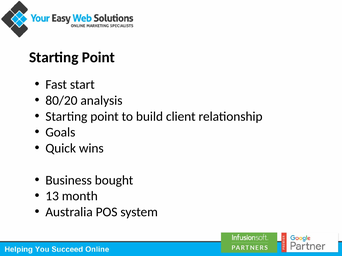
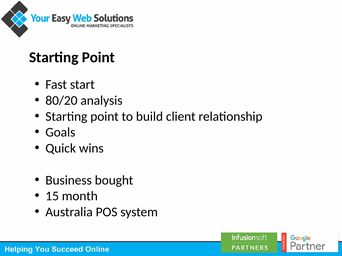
13: 13 -> 15 (52, 196)
